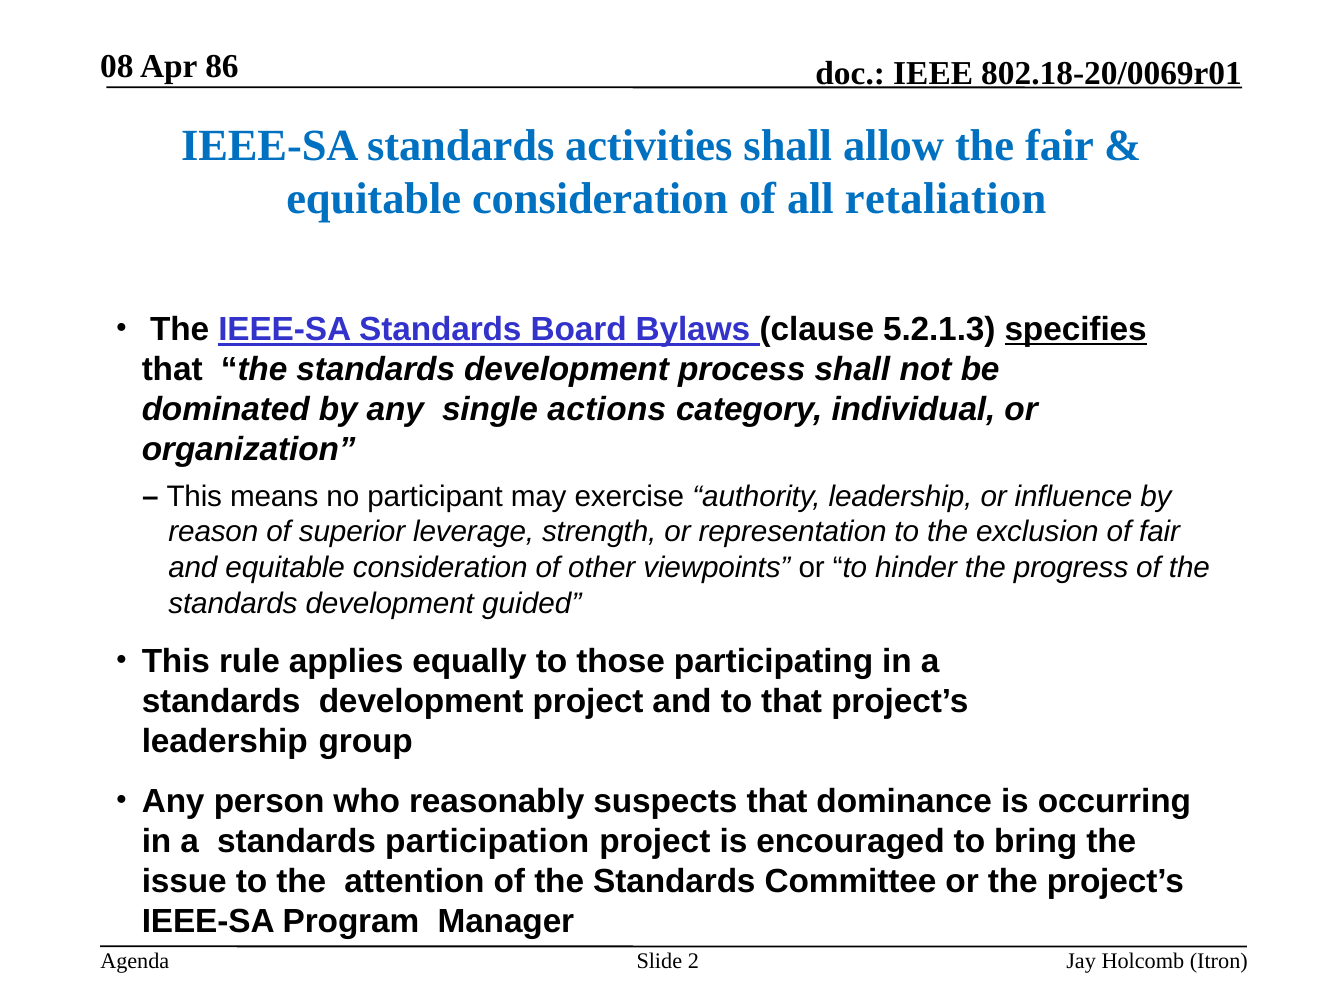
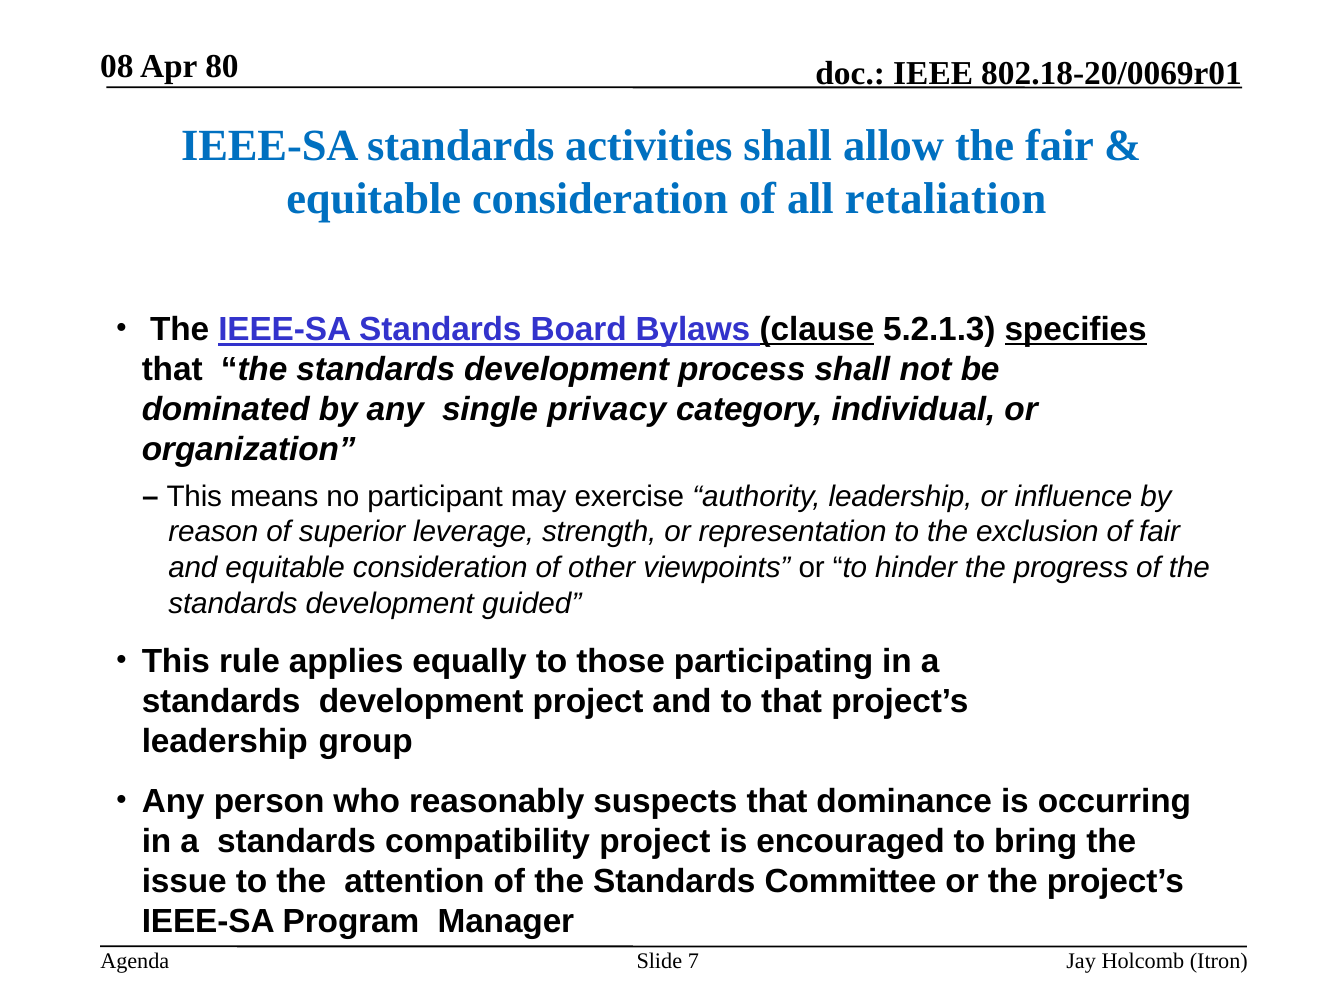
86: 86 -> 80 (222, 67)
clause underline: none -> present (817, 330)
actions: actions -> privacy (607, 410)
participation: participation -> compatibility (487, 842)
2: 2 -> 7 (693, 961)
